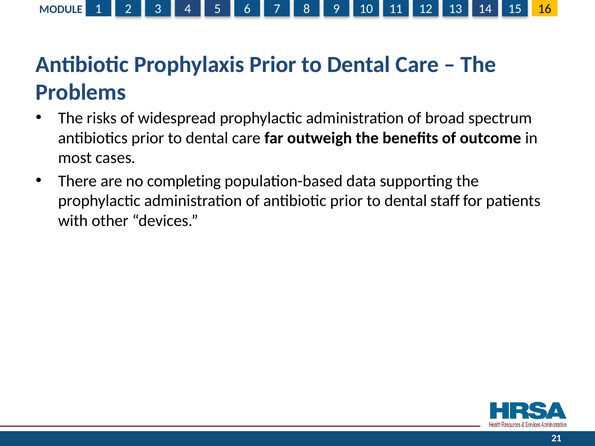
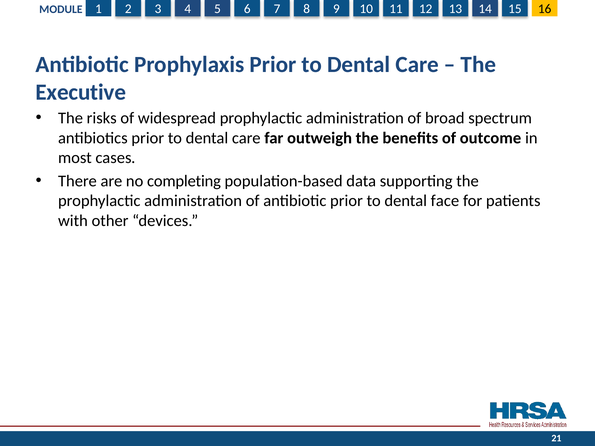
Problems: Problems -> Executive (81, 92)
staff: staff -> face (445, 201)
